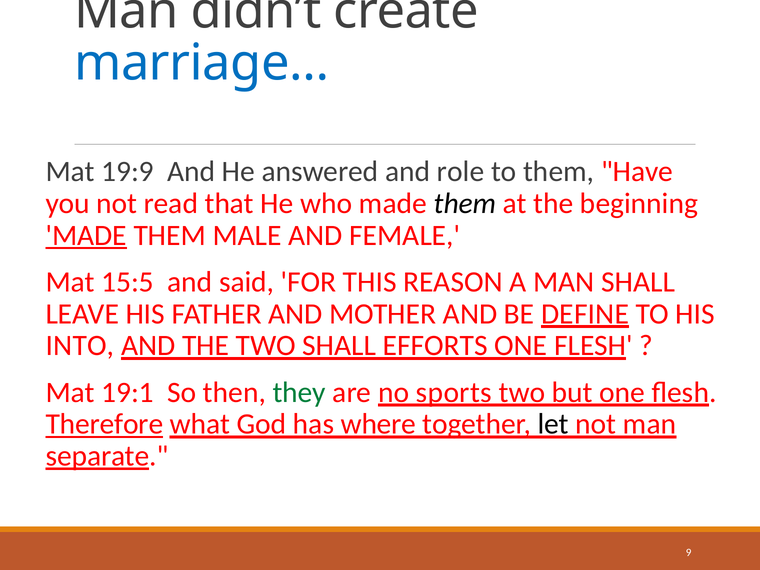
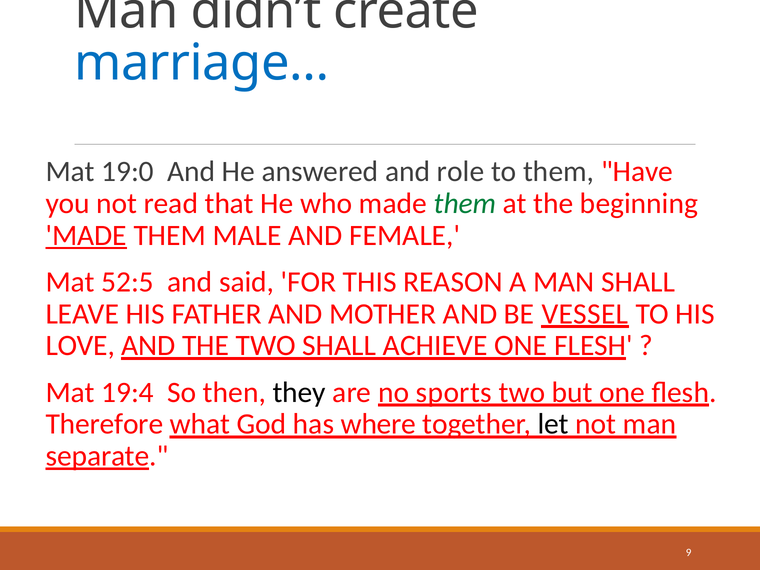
19:9: 19:9 -> 19:0 (128, 172)
them colour: black -> green (465, 203)
15:5: 15:5 -> 52:5 (128, 282)
DEFINE: DEFINE -> VESSEL (585, 314)
INTO: INTO -> LOVE (80, 346)
EFFORTS: EFFORTS -> ACHIEVE (435, 346)
19:1: 19:1 -> 19:4 (128, 392)
they colour: green -> black (299, 392)
Therefore underline: present -> none (104, 424)
